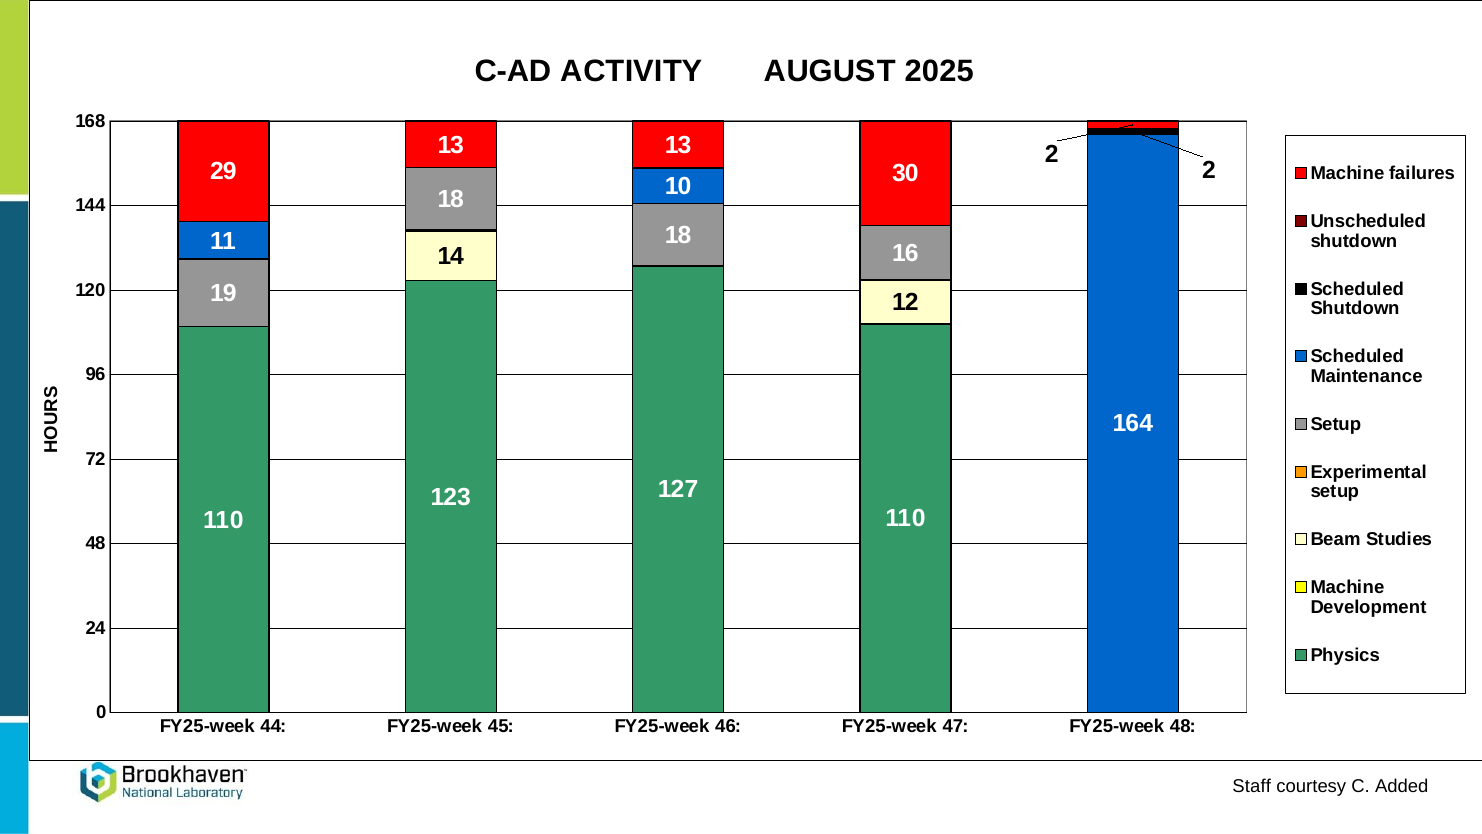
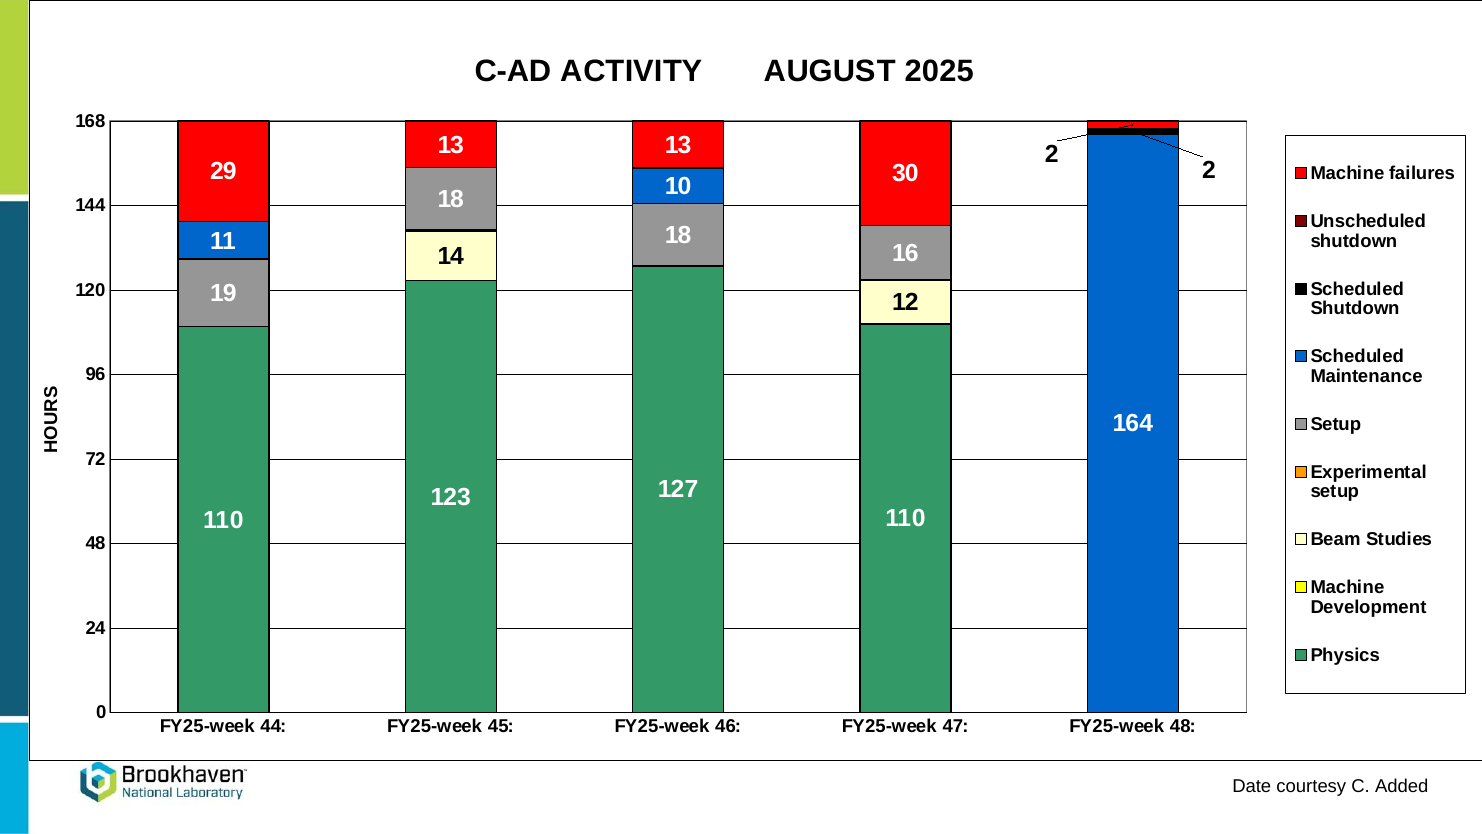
Staff: Staff -> Date (1252, 786)
